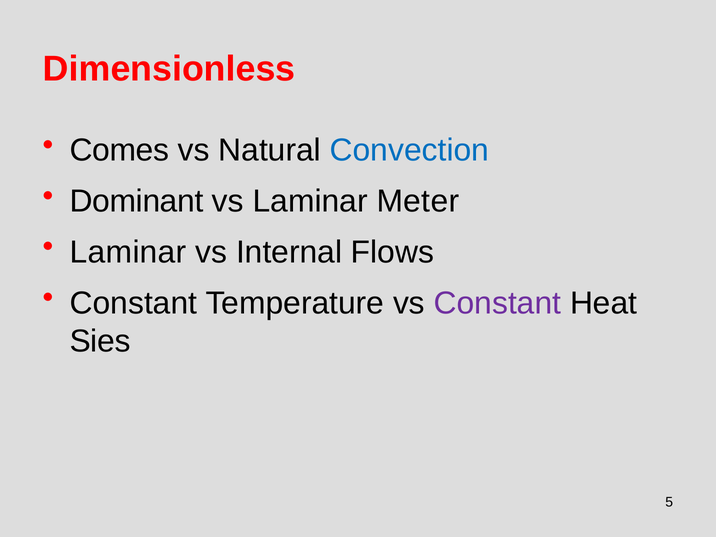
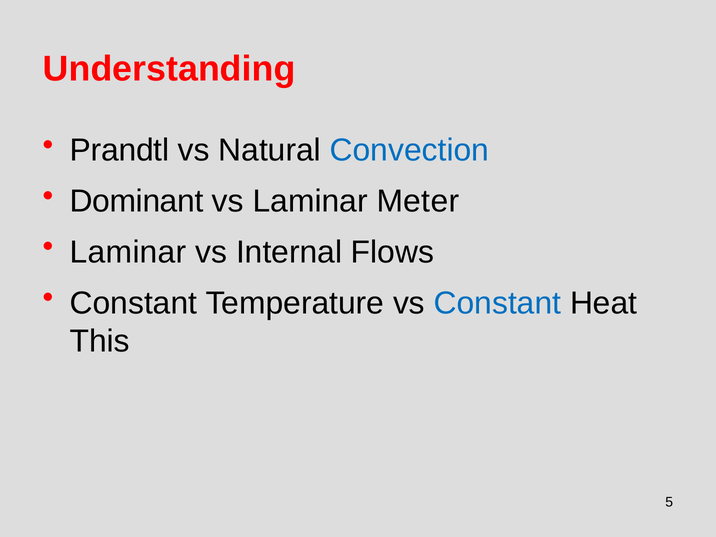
Dimensionless: Dimensionless -> Understanding (169, 69)
Comes: Comes -> Prandtl (119, 150)
Constant colour: purple -> blue (497, 303)
Sies: Sies -> This (100, 341)
